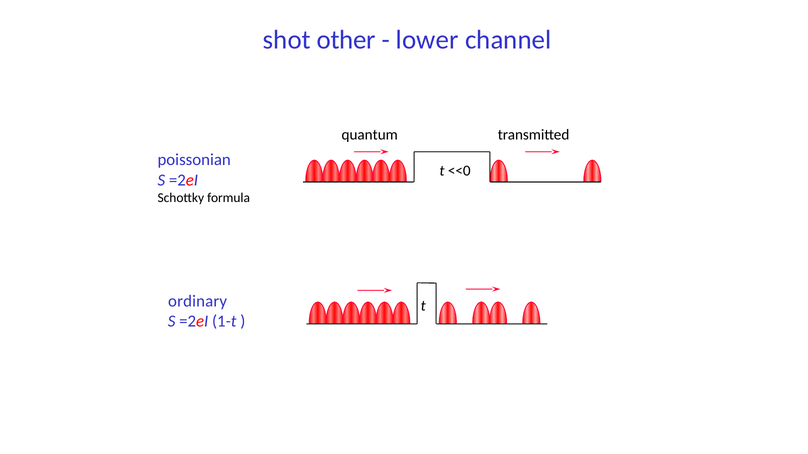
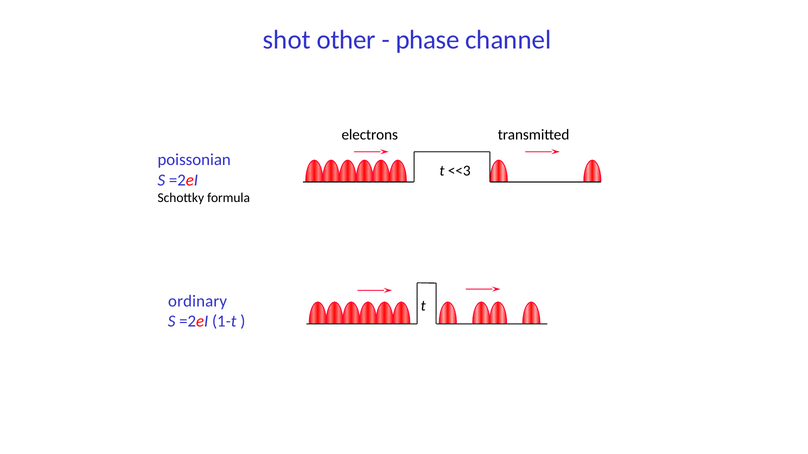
lower: lower -> phase (428, 40)
quantum: quantum -> electrons (370, 135)
<<0: <<0 -> <<3 (459, 171)
